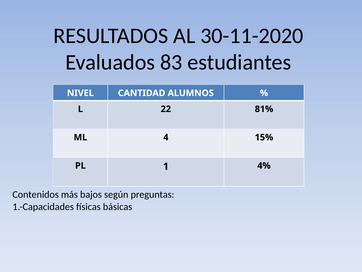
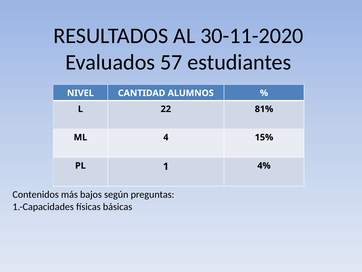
83: 83 -> 57 (171, 62)
